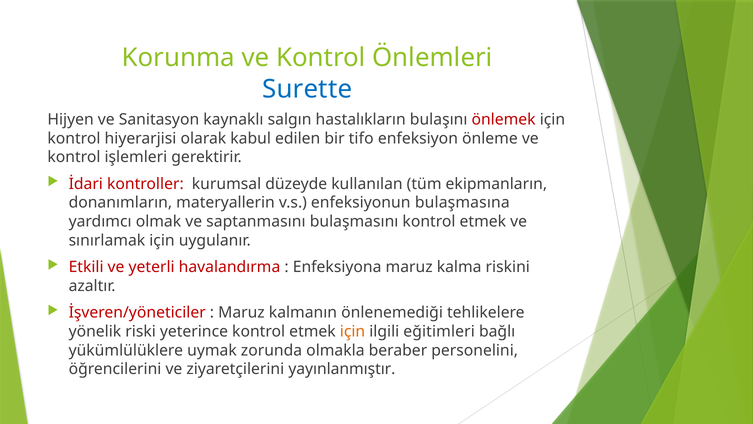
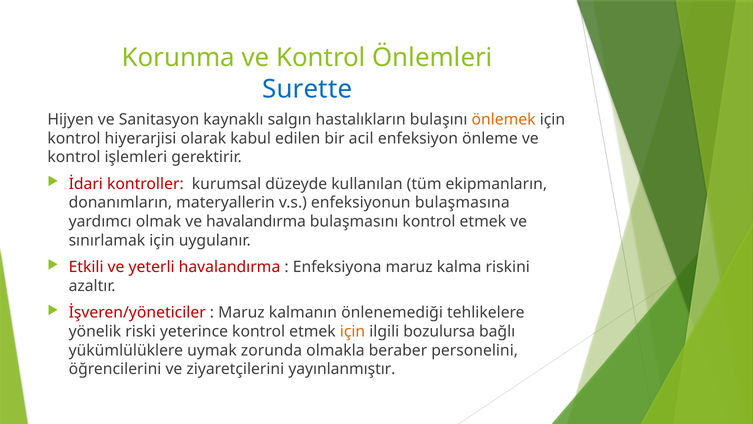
önlemek colour: red -> orange (504, 119)
tifo: tifo -> acil (361, 138)
ve saptanmasını: saptanmasını -> havalandırma (256, 221)
eğitimleri: eğitimleri -> bozulursa (439, 331)
